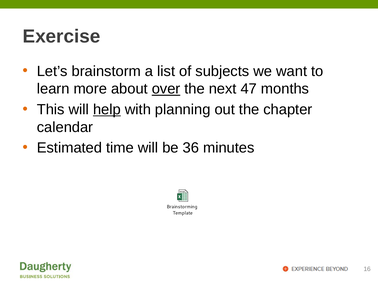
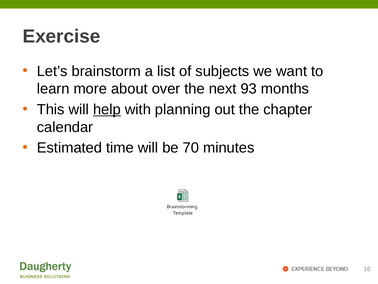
over underline: present -> none (166, 89)
47: 47 -> 93 (249, 89)
36: 36 -> 70 (191, 148)
